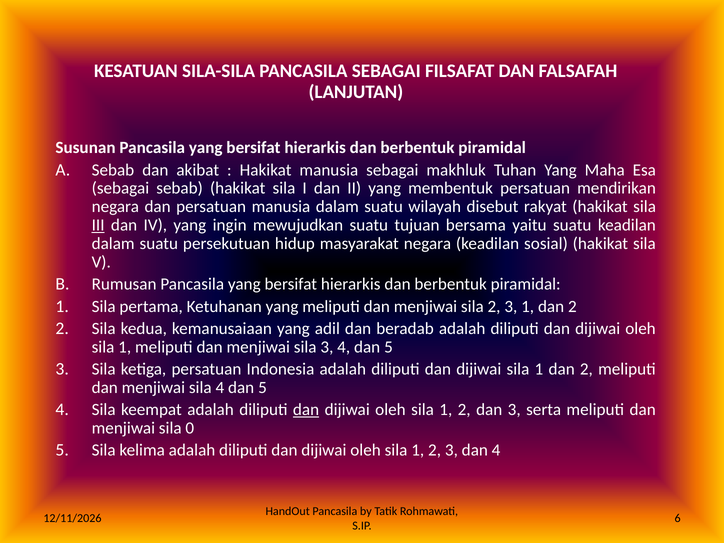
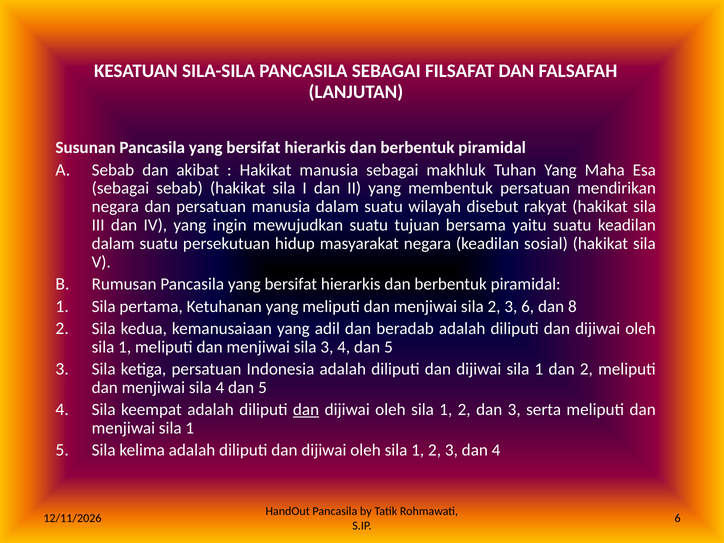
III underline: present -> none (98, 225)
3 1: 1 -> 6 (528, 306)
2: 2 -> 8 (572, 306)
menjiwai sila 0: 0 -> 1 (190, 428)
